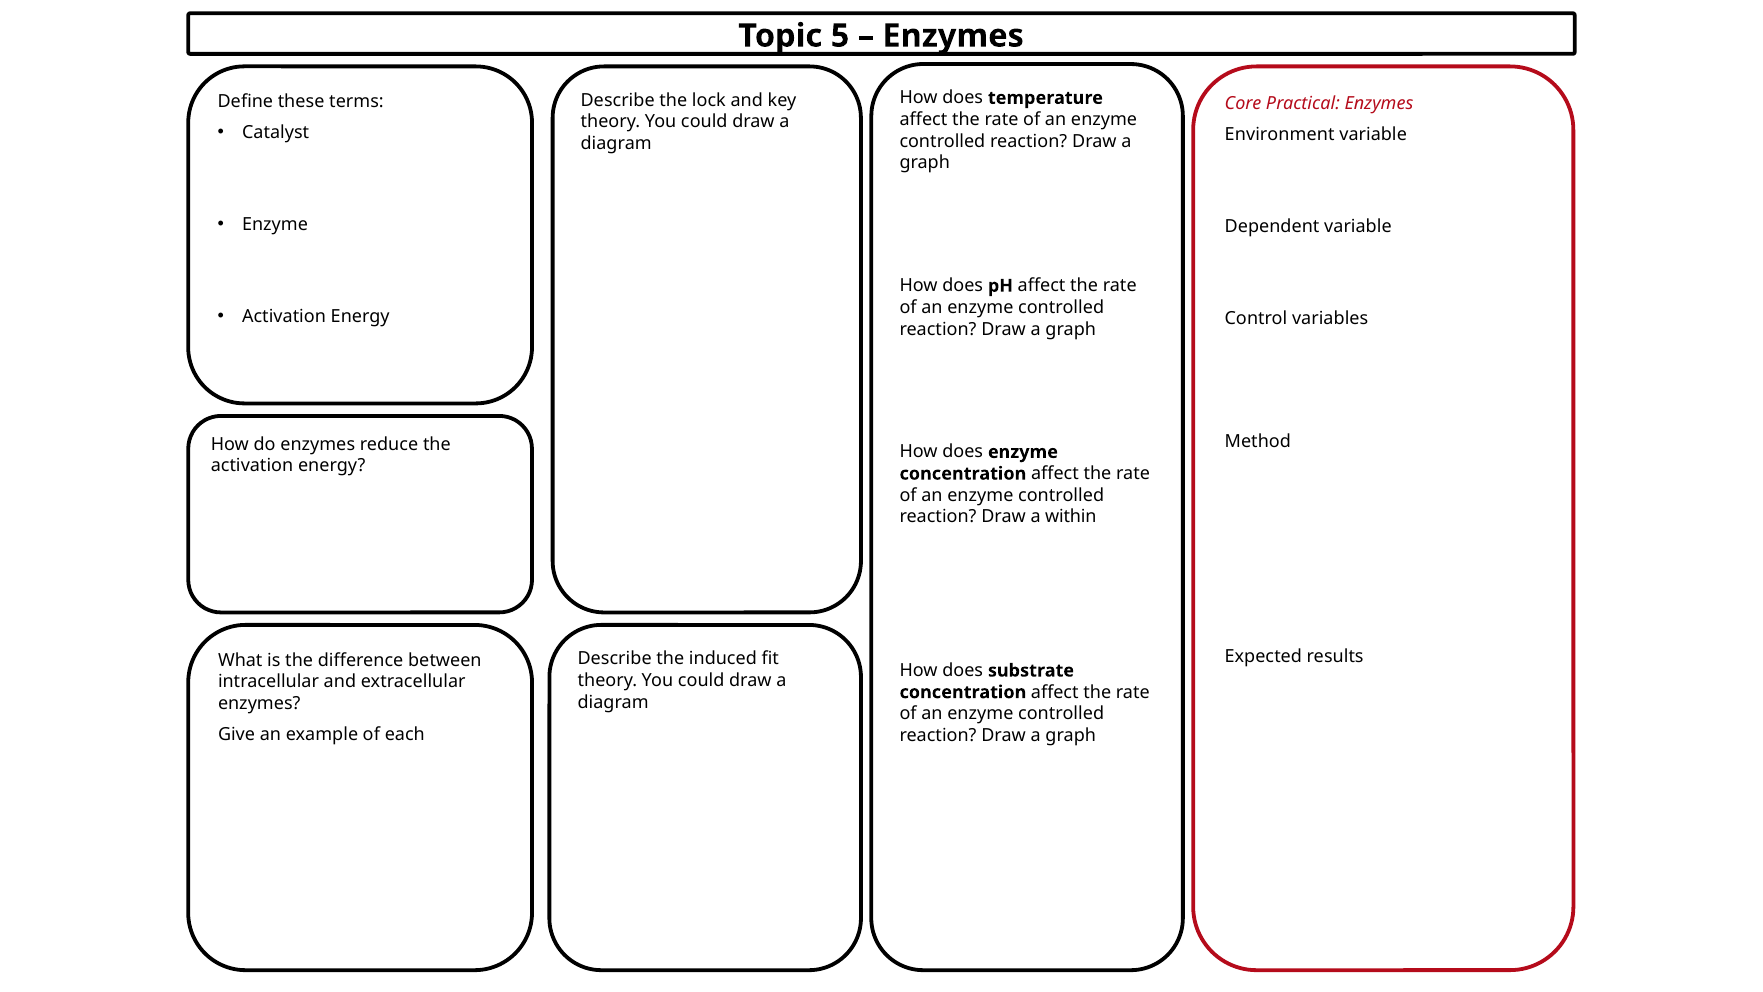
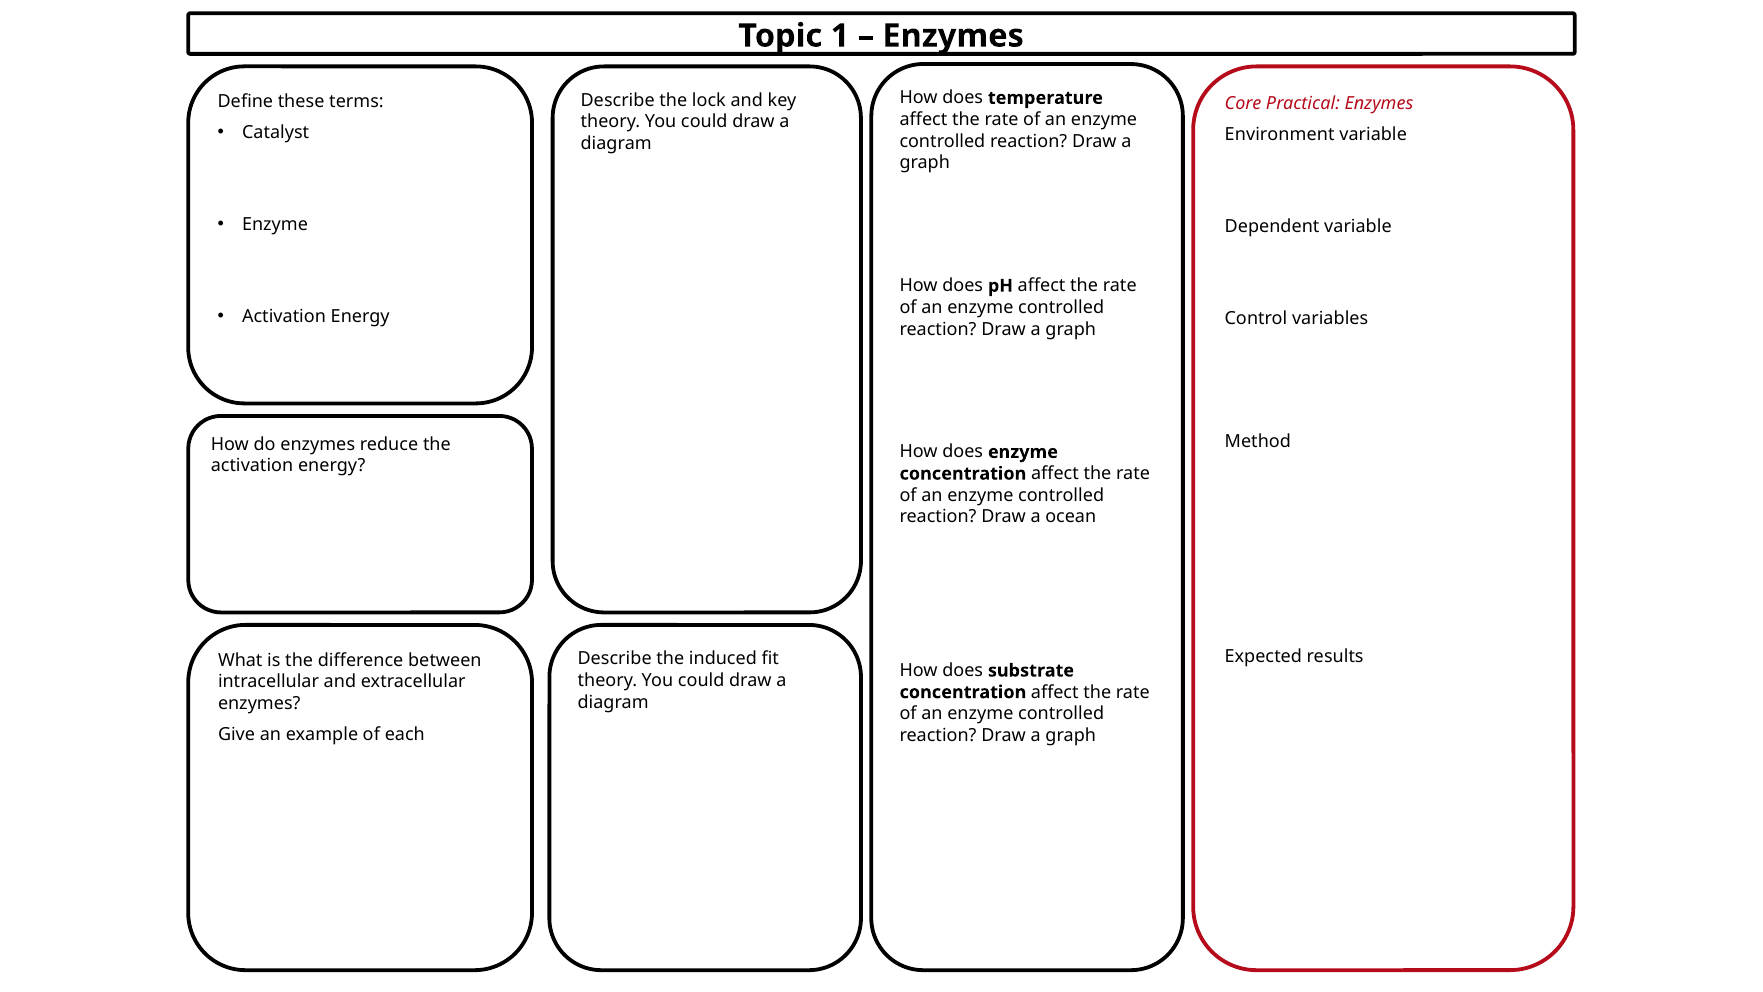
5: 5 -> 1 (840, 36)
within: within -> ocean (1071, 517)
